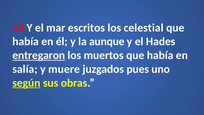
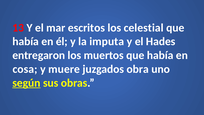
aunque: aunque -> imputa (107, 41)
entregaron underline: present -> none (39, 55)
salía: salía -> cosa (25, 69)
pues: pues -> obra (138, 69)
